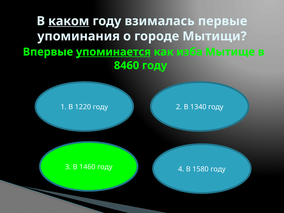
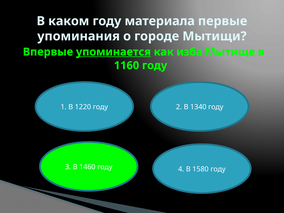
каком underline: present -> none (69, 21)
взималась: взималась -> материала (160, 21)
8460: 8460 -> 1160 (127, 65)
